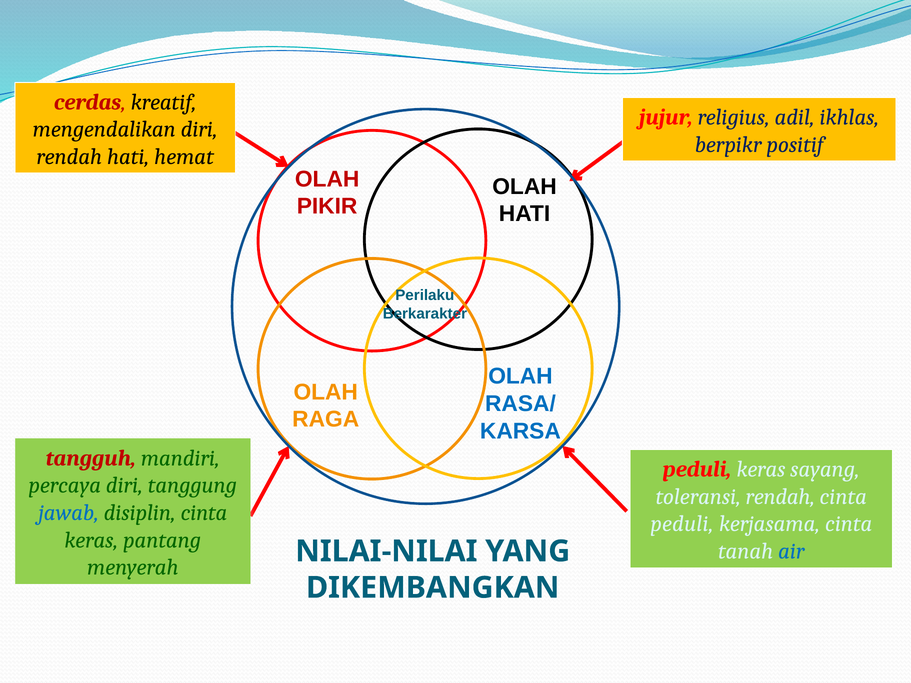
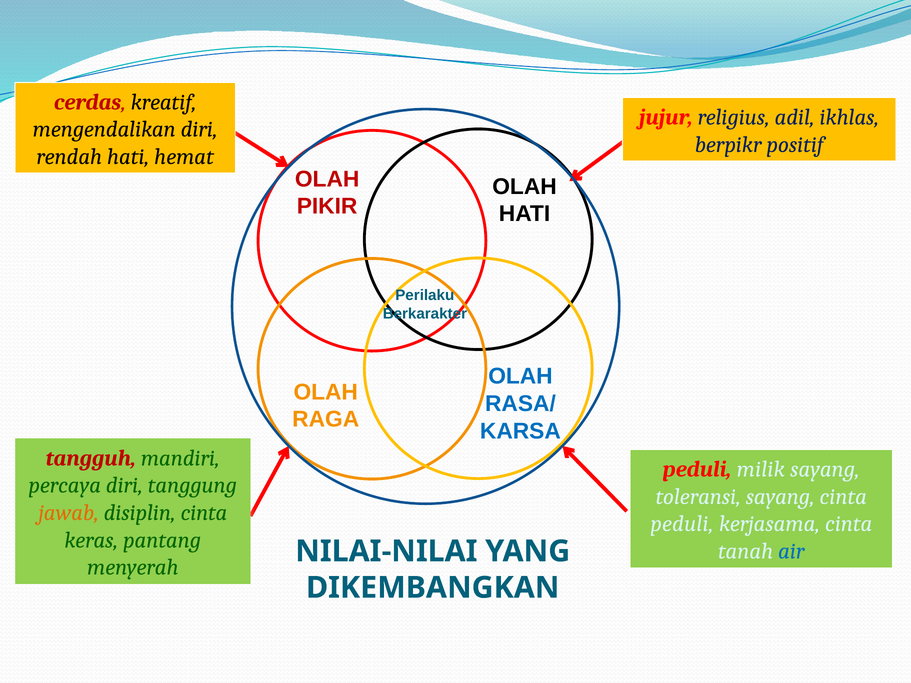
peduli keras: keras -> milik (761, 470)
toleransi rendah: rendah -> sayang (780, 497)
jawab colour: blue -> orange (69, 513)
